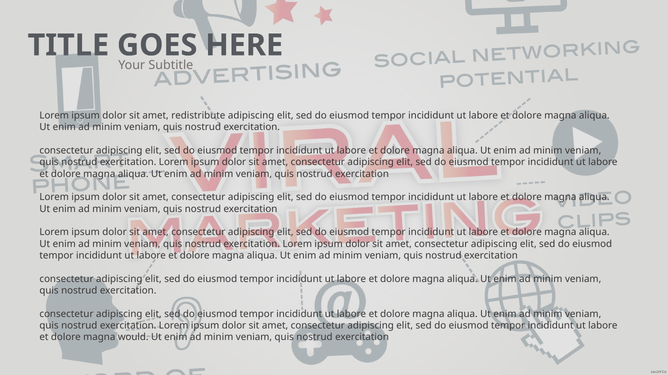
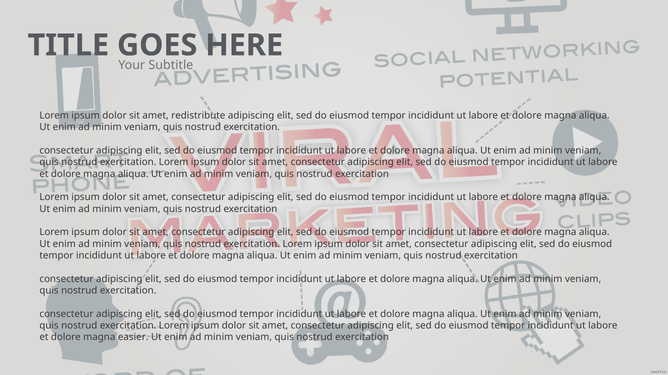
would: would -> easier (133, 338)
